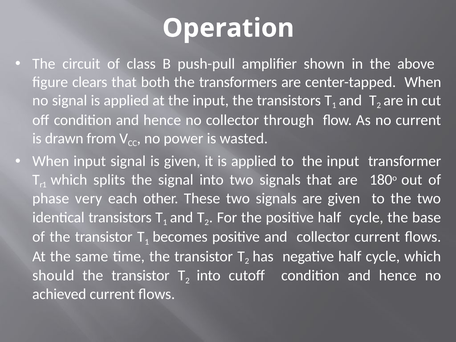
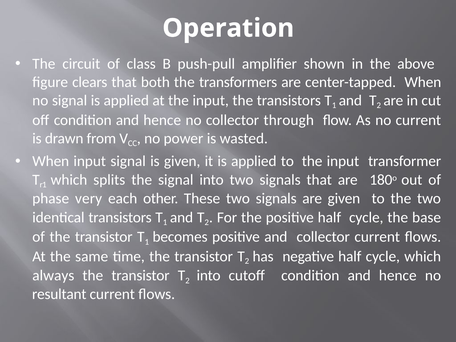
should: should -> always (53, 276)
achieved: achieved -> resultant (59, 294)
